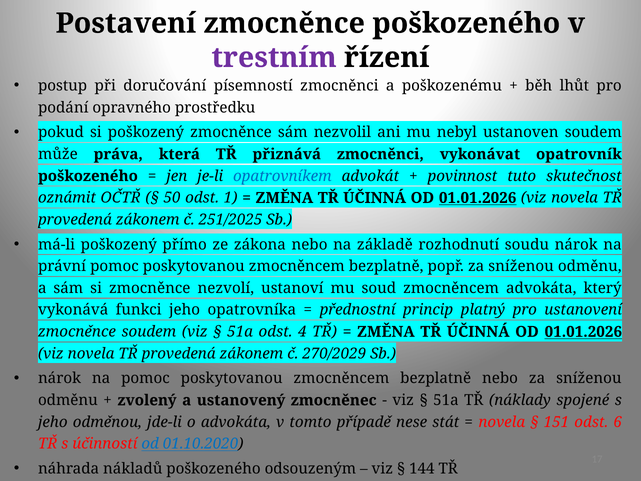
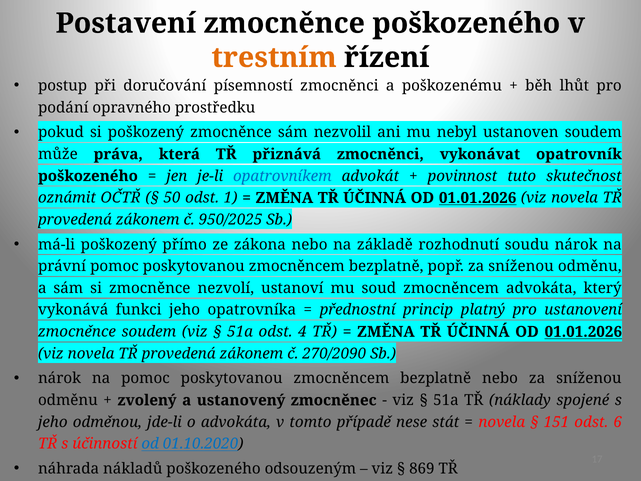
trestním colour: purple -> orange (274, 58)
251/2025: 251/2025 -> 950/2025 (231, 220)
270/2029: 270/2029 -> 270/2090 (334, 353)
144: 144 -> 869 (422, 469)
